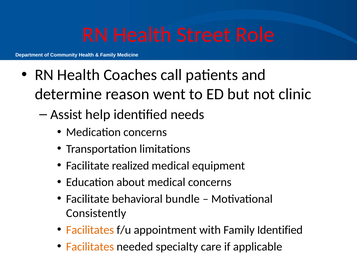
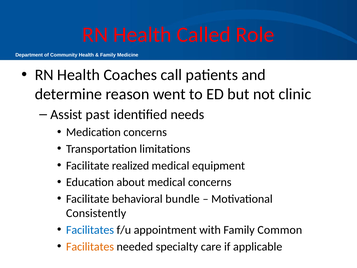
Street: Street -> Called (204, 35)
help: help -> past (98, 114)
Facilitates colour: orange -> blue (90, 230)
Family Identified: Identified -> Common (280, 230)
